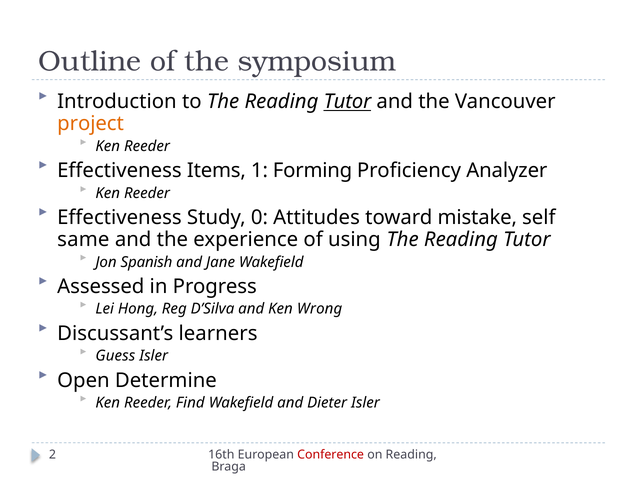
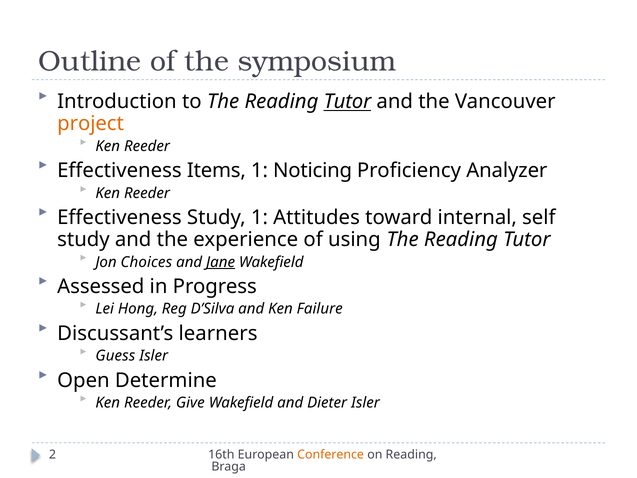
Forming: Forming -> Noticing (313, 171)
Study 0: 0 -> 1 (259, 218)
mistake: mistake -> internal (477, 218)
same: same -> study (83, 240)
Spanish: Spanish -> Choices (146, 262)
Jane underline: none -> present (221, 262)
Wrong: Wrong -> Failure (320, 309)
Find: Find -> Give (190, 403)
Conference colour: red -> orange (331, 454)
